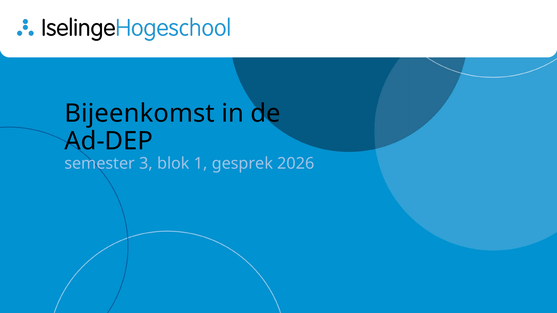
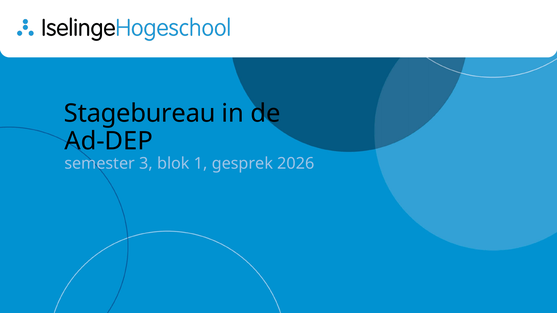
Bijeenkomst: Bijeenkomst -> Stagebureau (140, 114)
